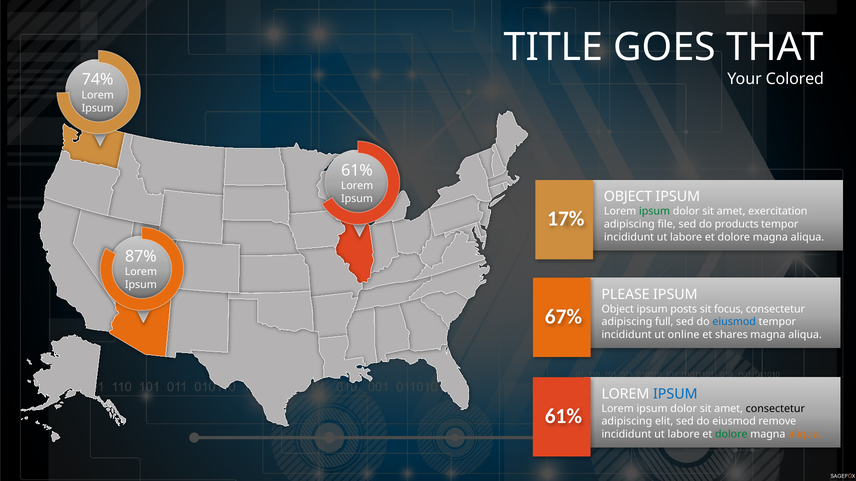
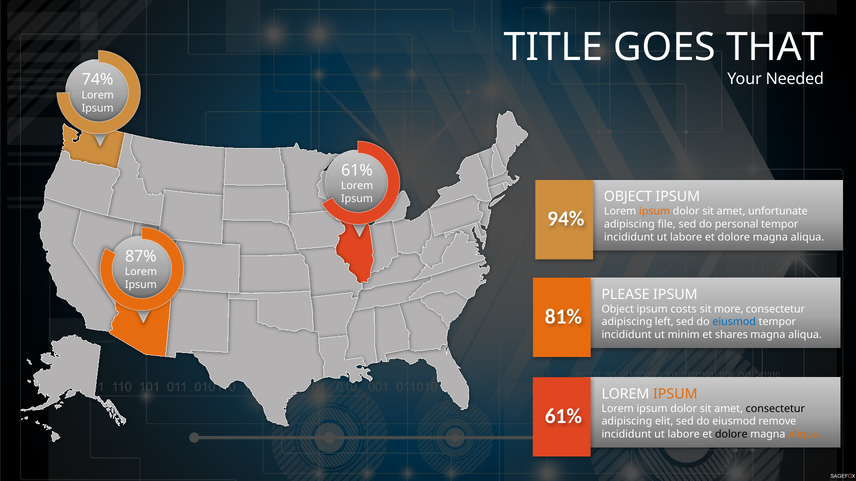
Colored: Colored -> Needed (795, 79)
ipsum colour: green -> orange (655, 212)
exercitation: exercitation -> unfortunate (778, 212)
17%: 17% -> 94% (566, 219)
products: products -> personal (737, 224)
posts: posts -> costs (684, 309)
focus: focus -> more (729, 309)
67%: 67% -> 81% (563, 317)
full: full -> left (664, 322)
online: online -> minim (684, 335)
IPSUM colour: blue -> orange (675, 394)
dolore colour: green -> black (731, 435)
